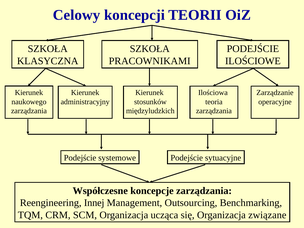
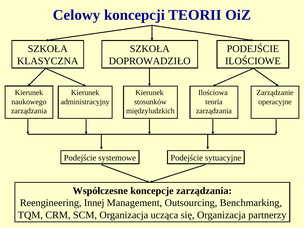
PRACOWNIKAMI: PRACOWNIKAMI -> DOPROWADZIŁO (150, 61)
związane: związane -> partnerzy (267, 215)
